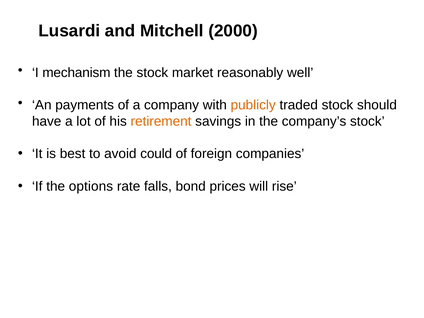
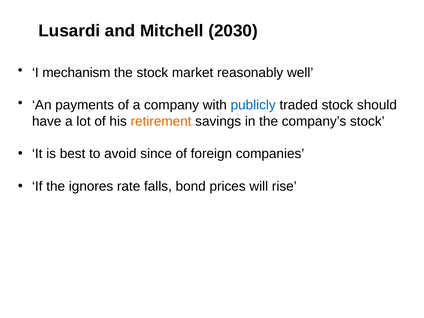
2000: 2000 -> 2030 (233, 31)
publicly colour: orange -> blue (253, 105)
could: could -> since (156, 154)
options: options -> ignores (91, 186)
